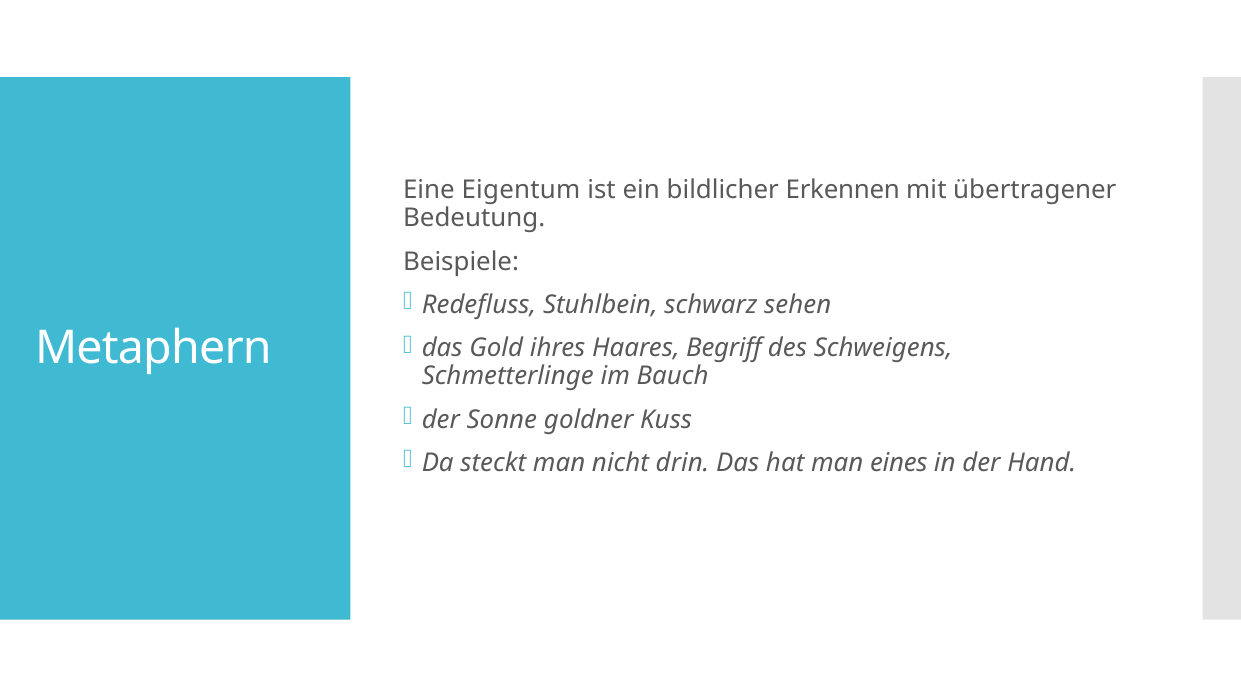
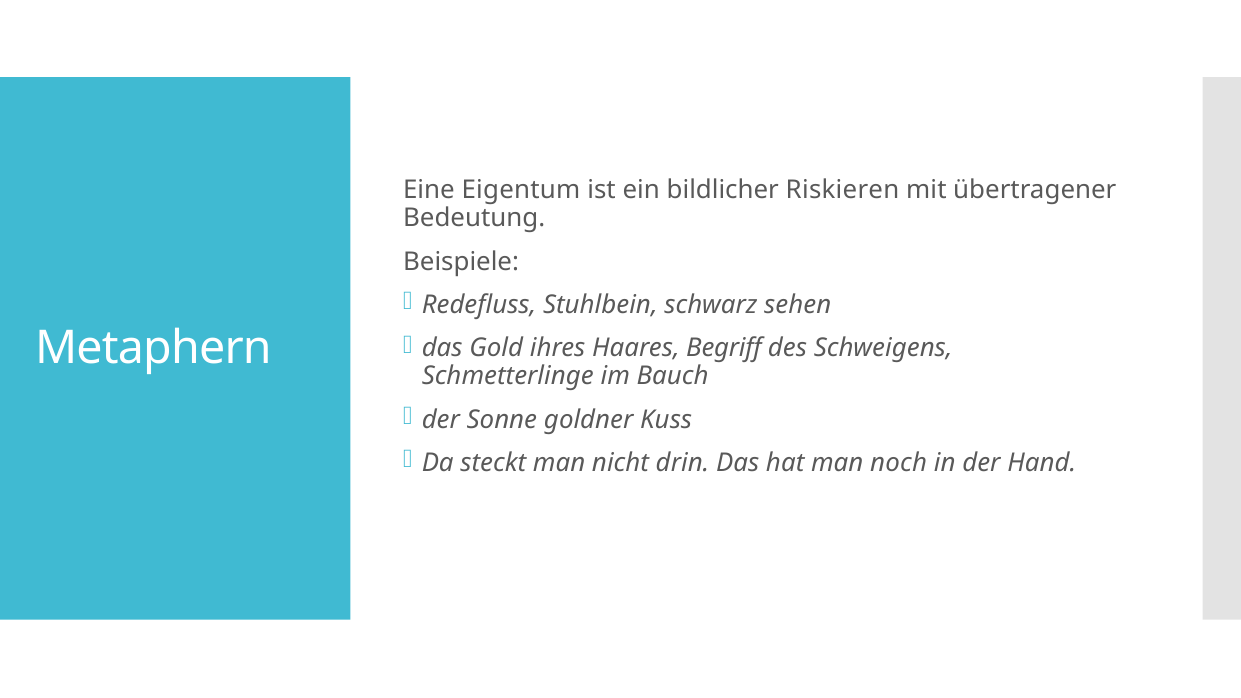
Erkennen: Erkennen -> Riskieren (843, 190)
eines: eines -> noch (899, 463)
